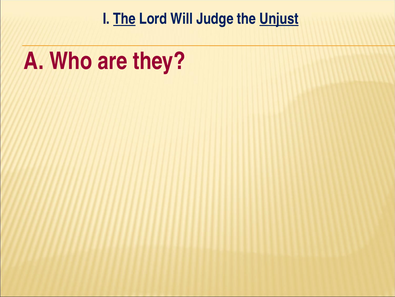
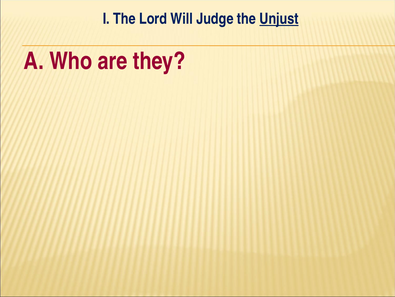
The underline: present -> none (124, 19)
